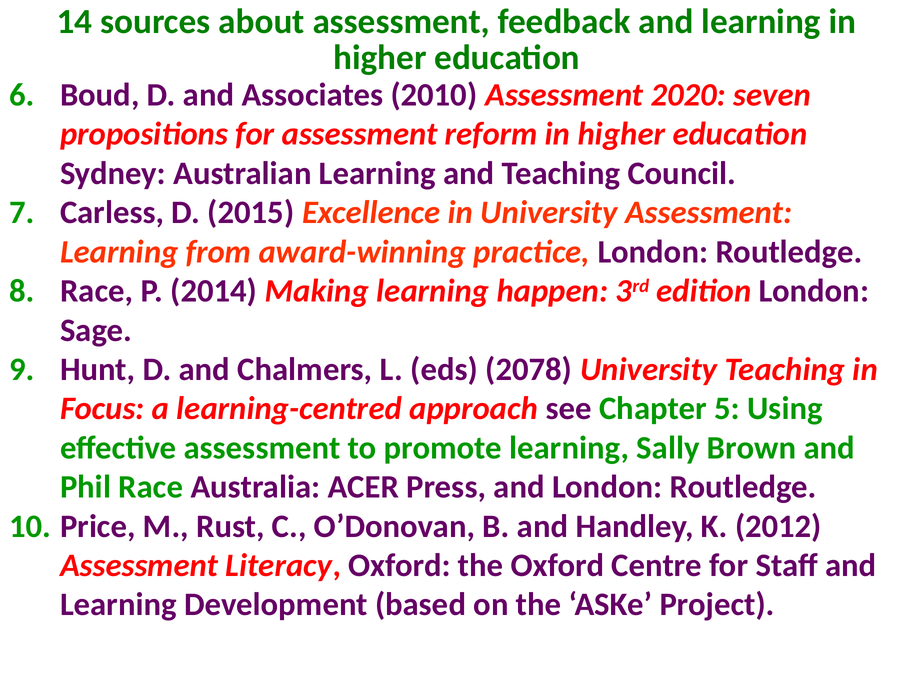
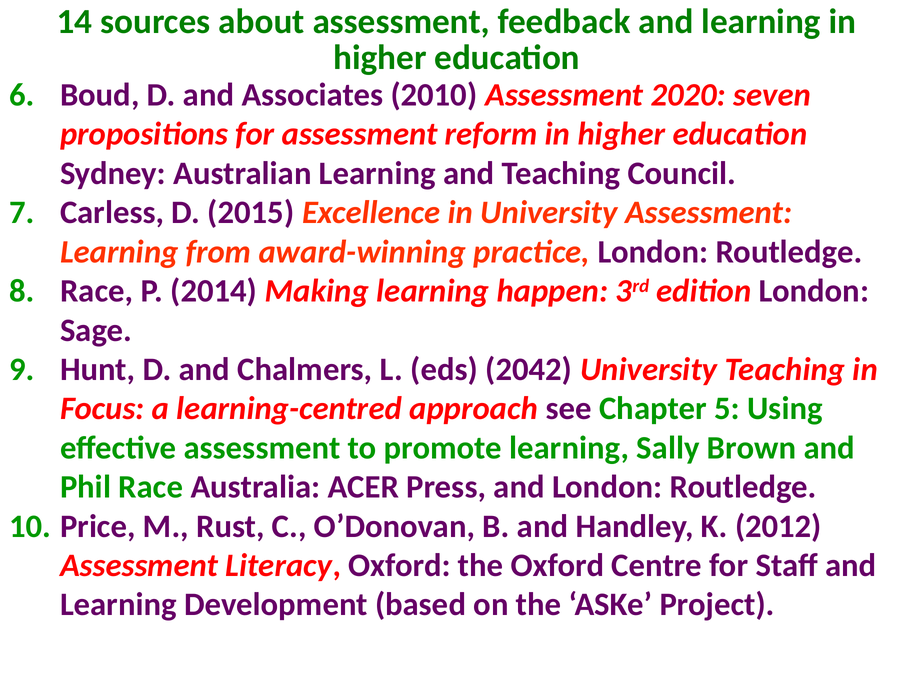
2078: 2078 -> 2042 (529, 370)
